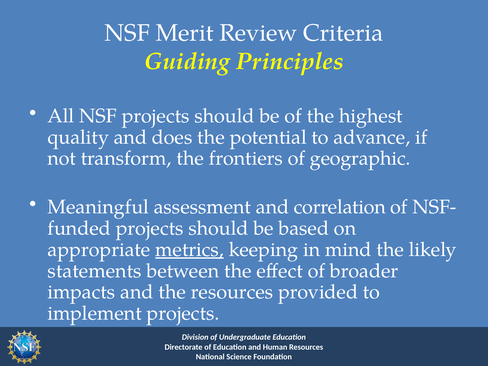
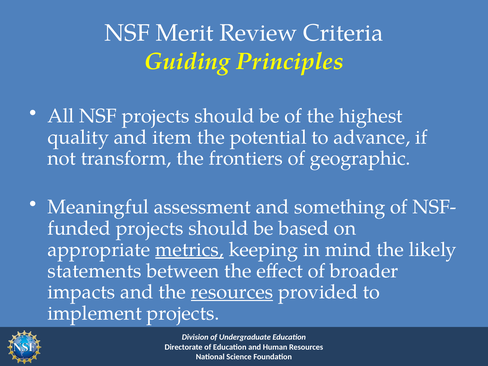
does: does -> item (172, 137)
correlation: correlation -> something (340, 207)
resources underline: none -> present (232, 292)
